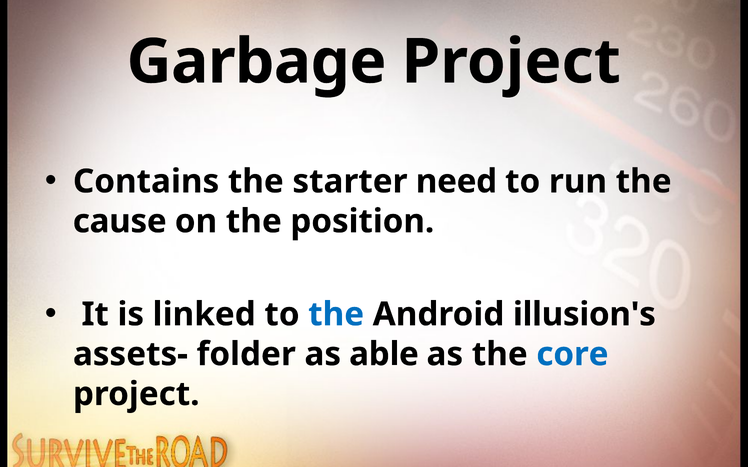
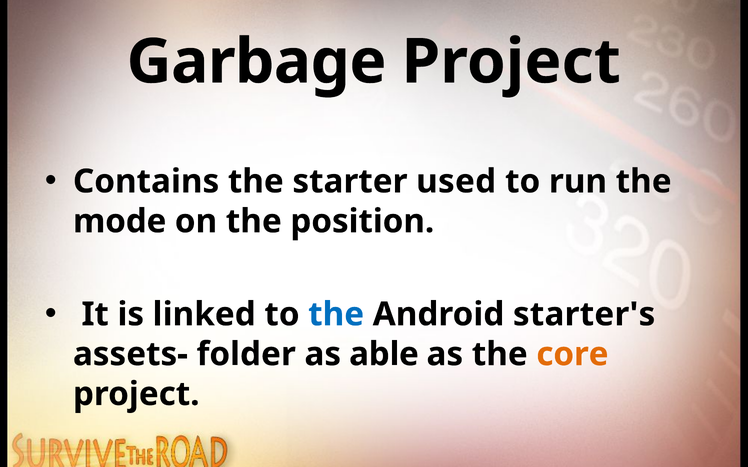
need: need -> used (456, 182)
cause: cause -> mode (120, 222)
illusion's: illusion's -> starter's (584, 315)
core colour: blue -> orange (572, 355)
